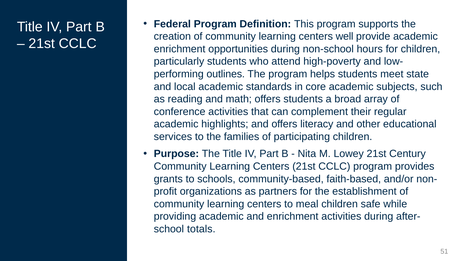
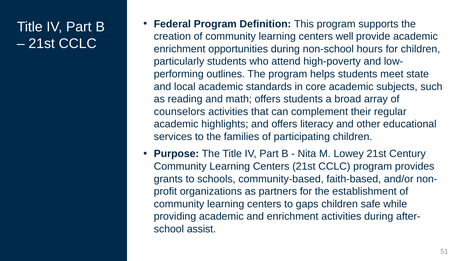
conference: conference -> counselors (180, 112)
meal: meal -> gaps (307, 204)
totals: totals -> assist (201, 229)
